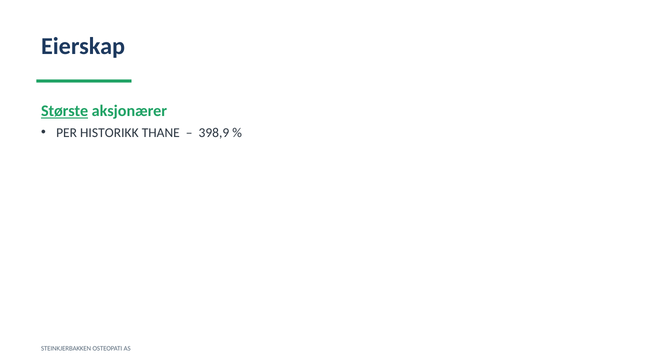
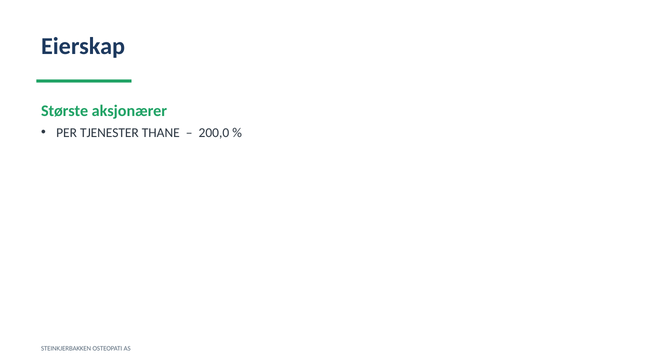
Største underline: present -> none (65, 111)
HISTORIKK: HISTORIKK -> TJENESTER (109, 133)
398,9: 398,9 -> 200,0 (214, 133)
